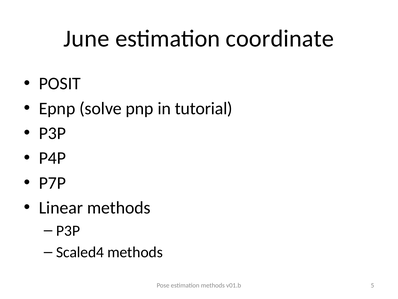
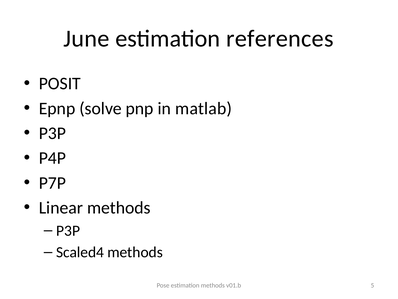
coordinate: coordinate -> references (280, 39)
tutorial: tutorial -> matlab (204, 108)
